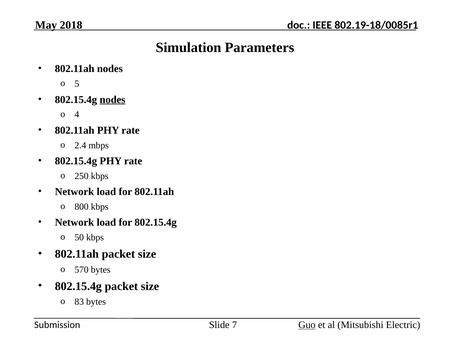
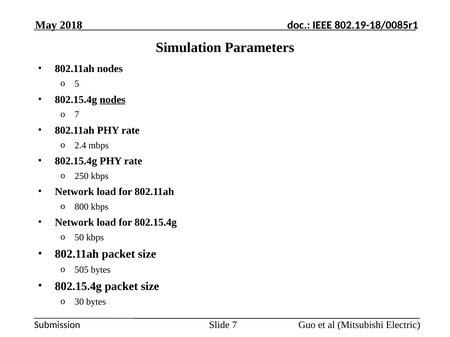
4: 4 -> 7 (77, 115)
570: 570 -> 505 (82, 270)
83: 83 -> 30 (79, 302)
Guo underline: present -> none (307, 325)
